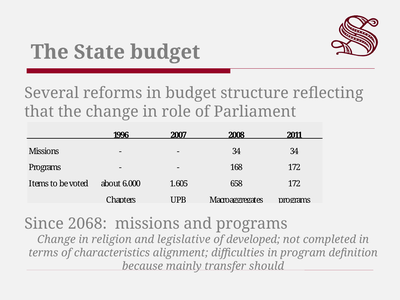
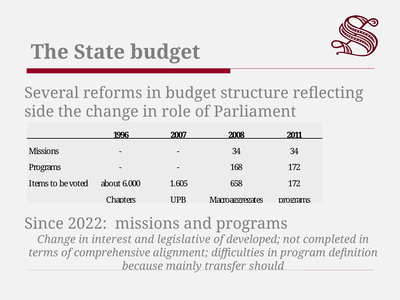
that: that -> side (39, 112)
2068: 2068 -> 2022 (87, 224)
religion: religion -> interest (112, 240)
characteristics: characteristics -> comprehensive (112, 253)
